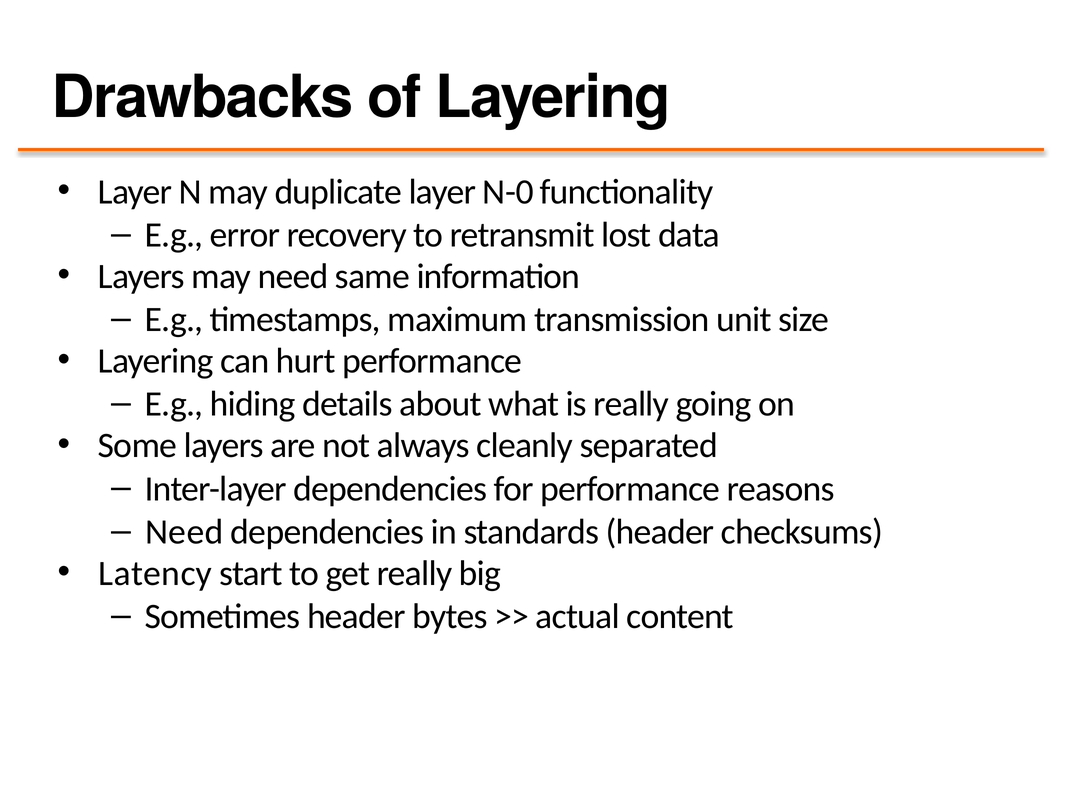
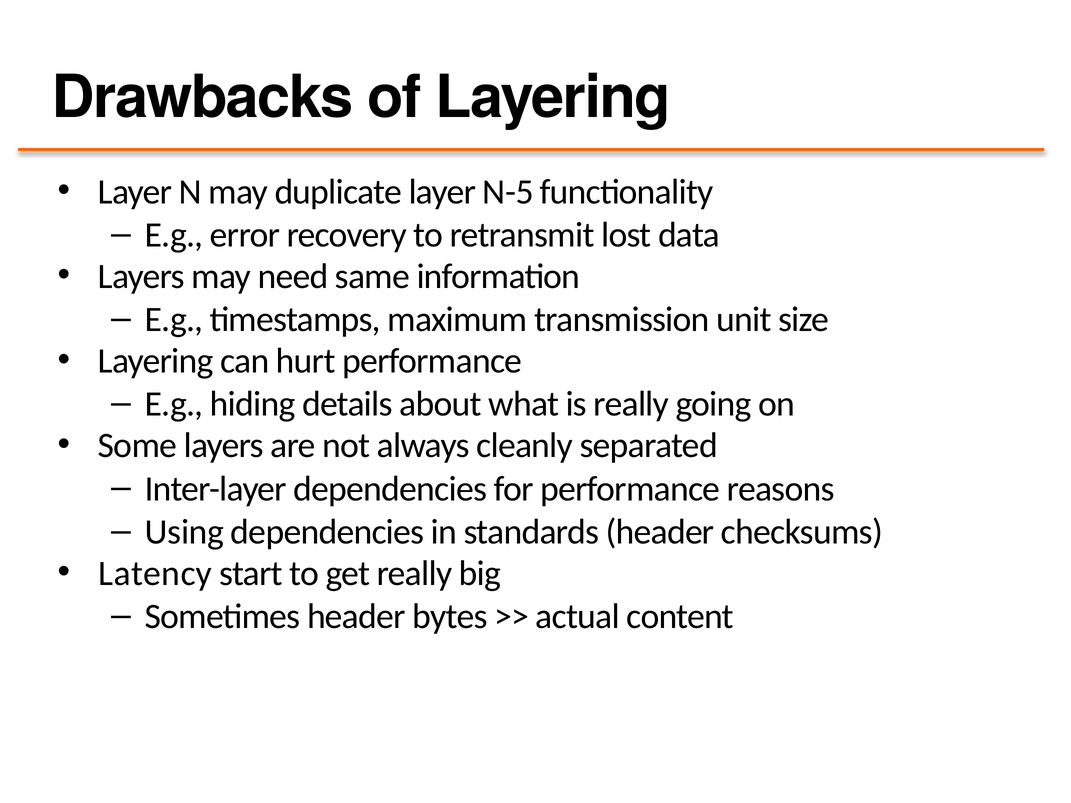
N-0: N-0 -> N-5 (508, 192)
Need: Need -> Using (185, 532)
